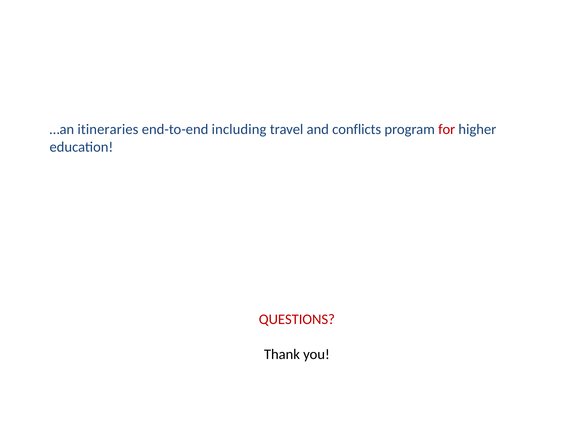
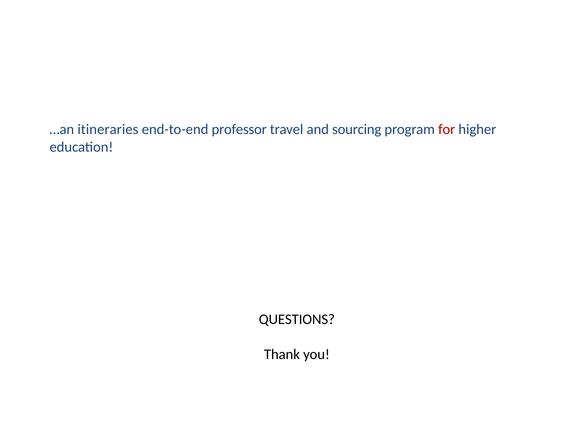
including: including -> professor (239, 129)
conflicts: conflicts -> sourcing (357, 129)
QUESTIONS colour: red -> black (297, 319)
